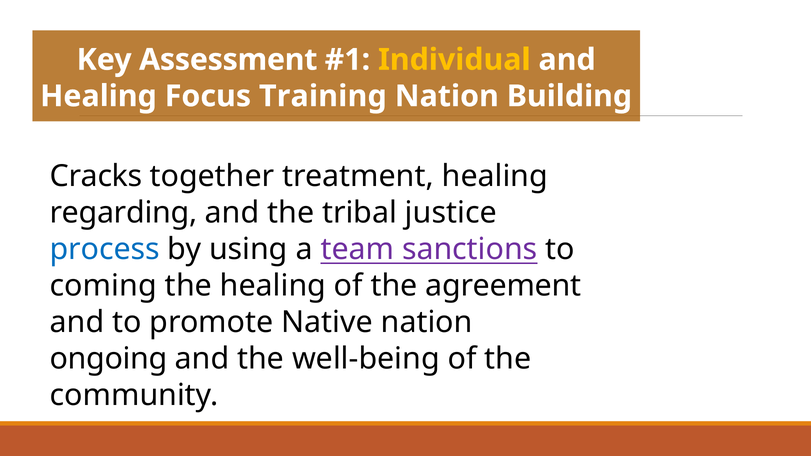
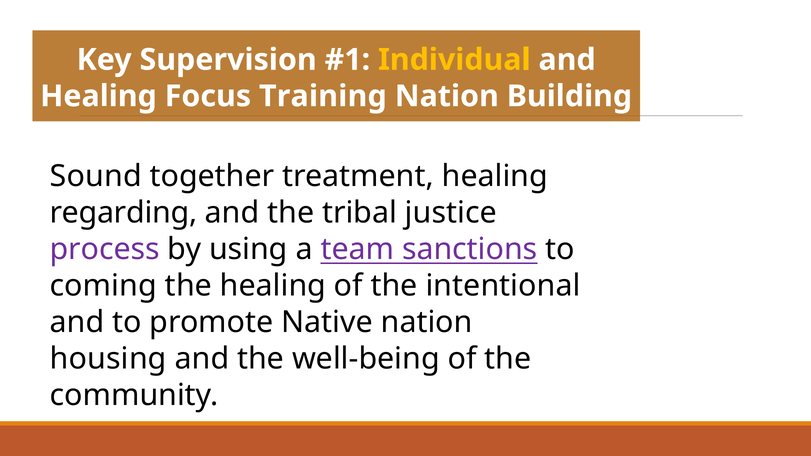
Assessment: Assessment -> Supervision (228, 60)
Cracks: Cracks -> Sound (96, 177)
process colour: blue -> purple (105, 249)
agreement: agreement -> intentional (503, 286)
ongoing: ongoing -> housing (108, 359)
